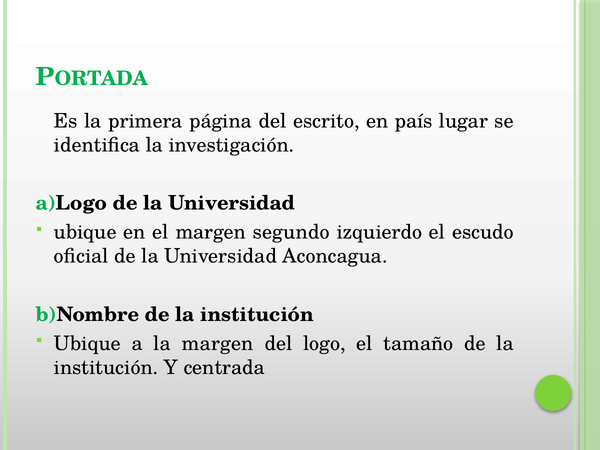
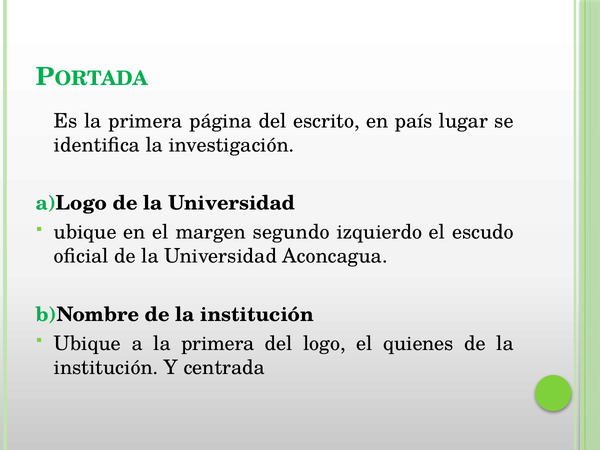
a la margen: margen -> primera (218, 343)
tamaño: tamaño -> quienes (419, 343)
